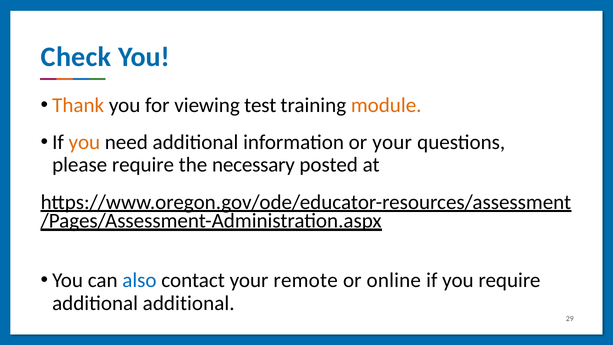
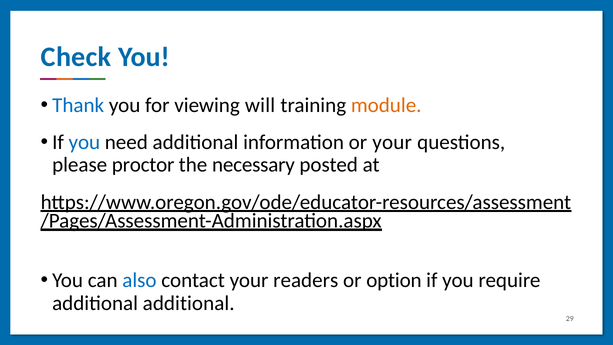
Thank colour: orange -> blue (78, 105)
test: test -> will (260, 105)
you colour: orange -> blue (84, 142)
please require: require -> proctor (143, 165)
remote: remote -> readers (306, 280)
online: online -> option (394, 280)
